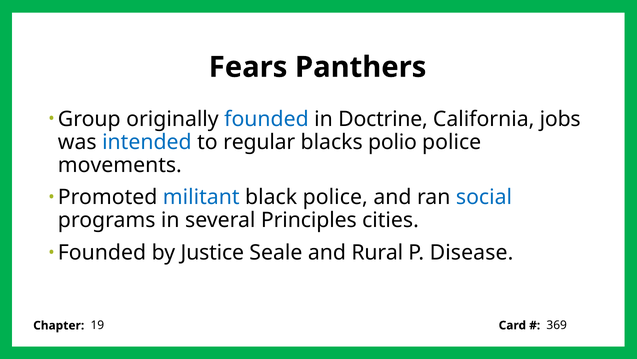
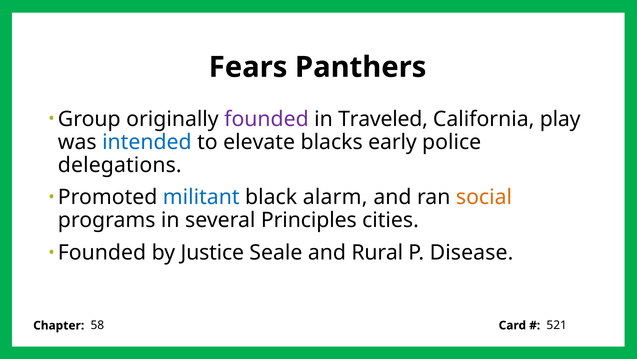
founded colour: blue -> purple (266, 119)
Doctrine: Doctrine -> Traveled (383, 119)
jobs: jobs -> play (560, 119)
regular: regular -> elevate (259, 142)
polio: polio -> early (392, 142)
movements: movements -> delegations (120, 165)
black police: police -> alarm (335, 197)
social colour: blue -> orange (484, 197)
19: 19 -> 58 (97, 325)
369: 369 -> 521 (557, 325)
